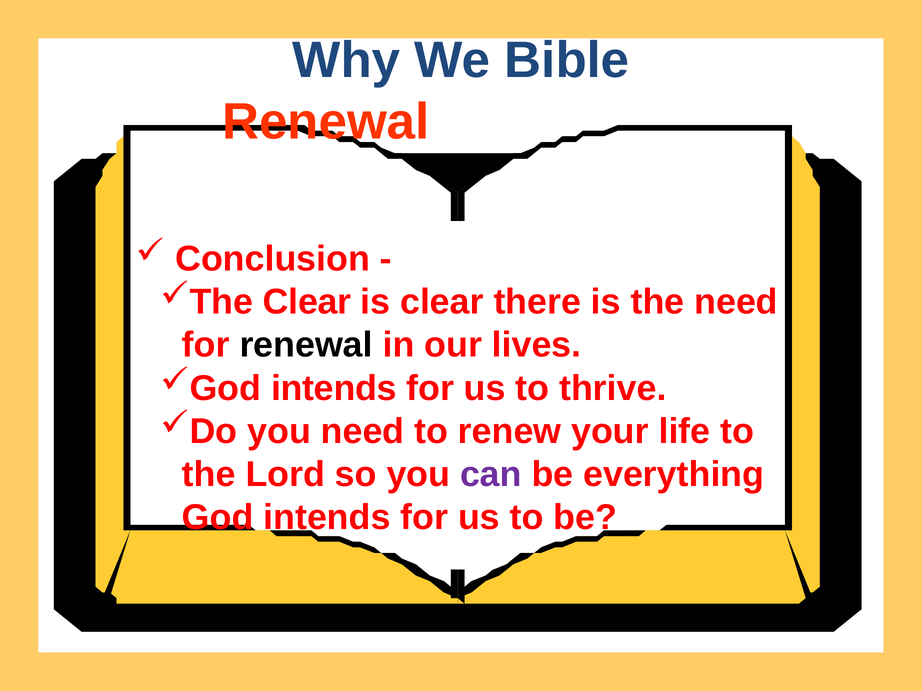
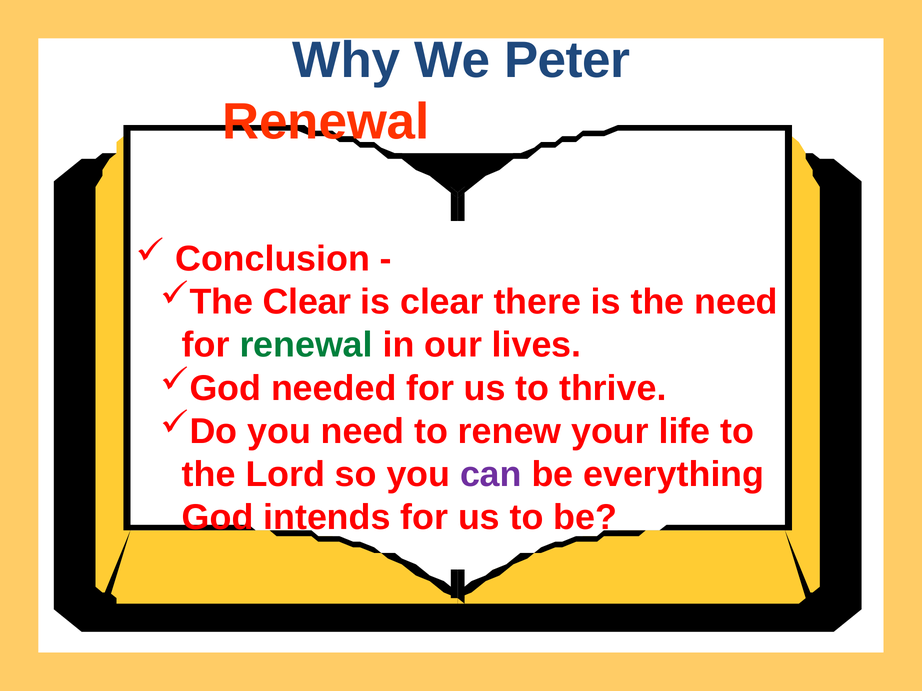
Bible: Bible -> Peter (567, 60)
renewal colour: black -> green (306, 345)
intends: intends -> needed (334, 388)
